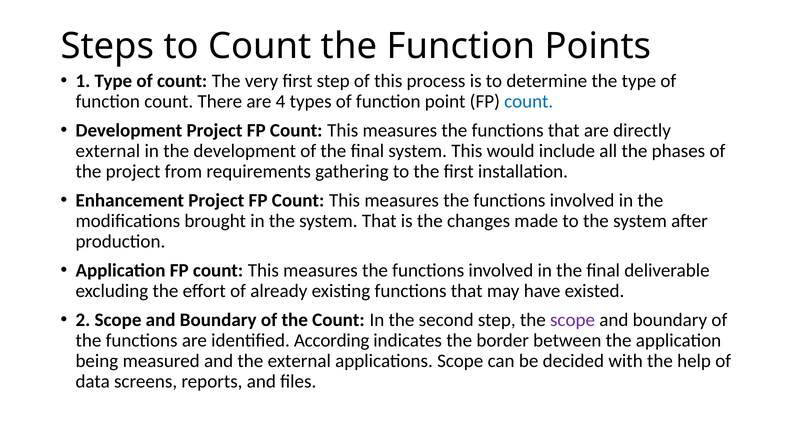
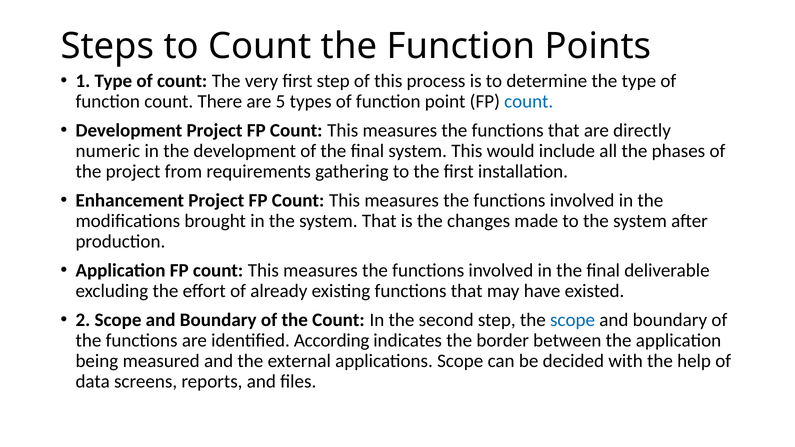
4: 4 -> 5 (281, 102)
external: external -> numeric (108, 151)
scope colour: purple -> blue (573, 320)
